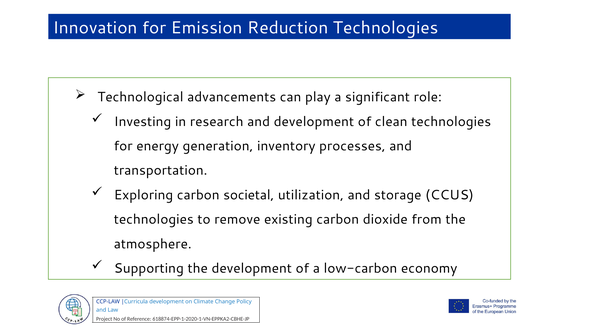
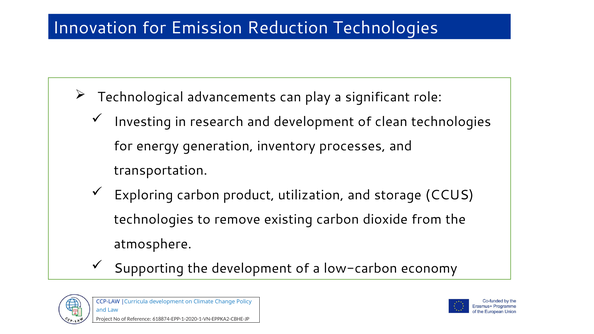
societal: societal -> product (249, 195)
